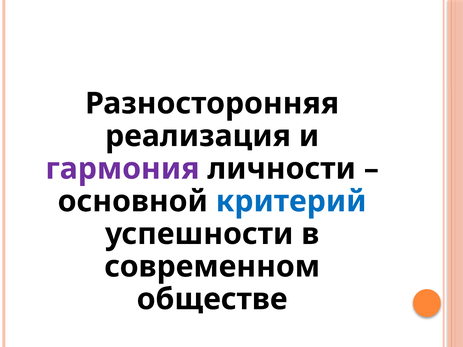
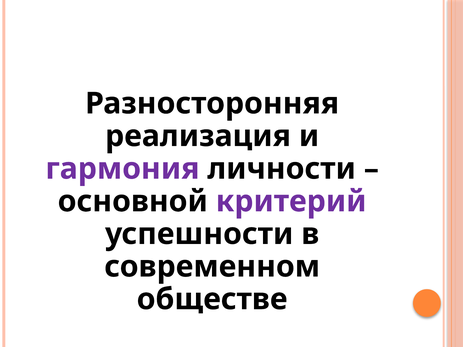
критерий colour: blue -> purple (291, 201)
